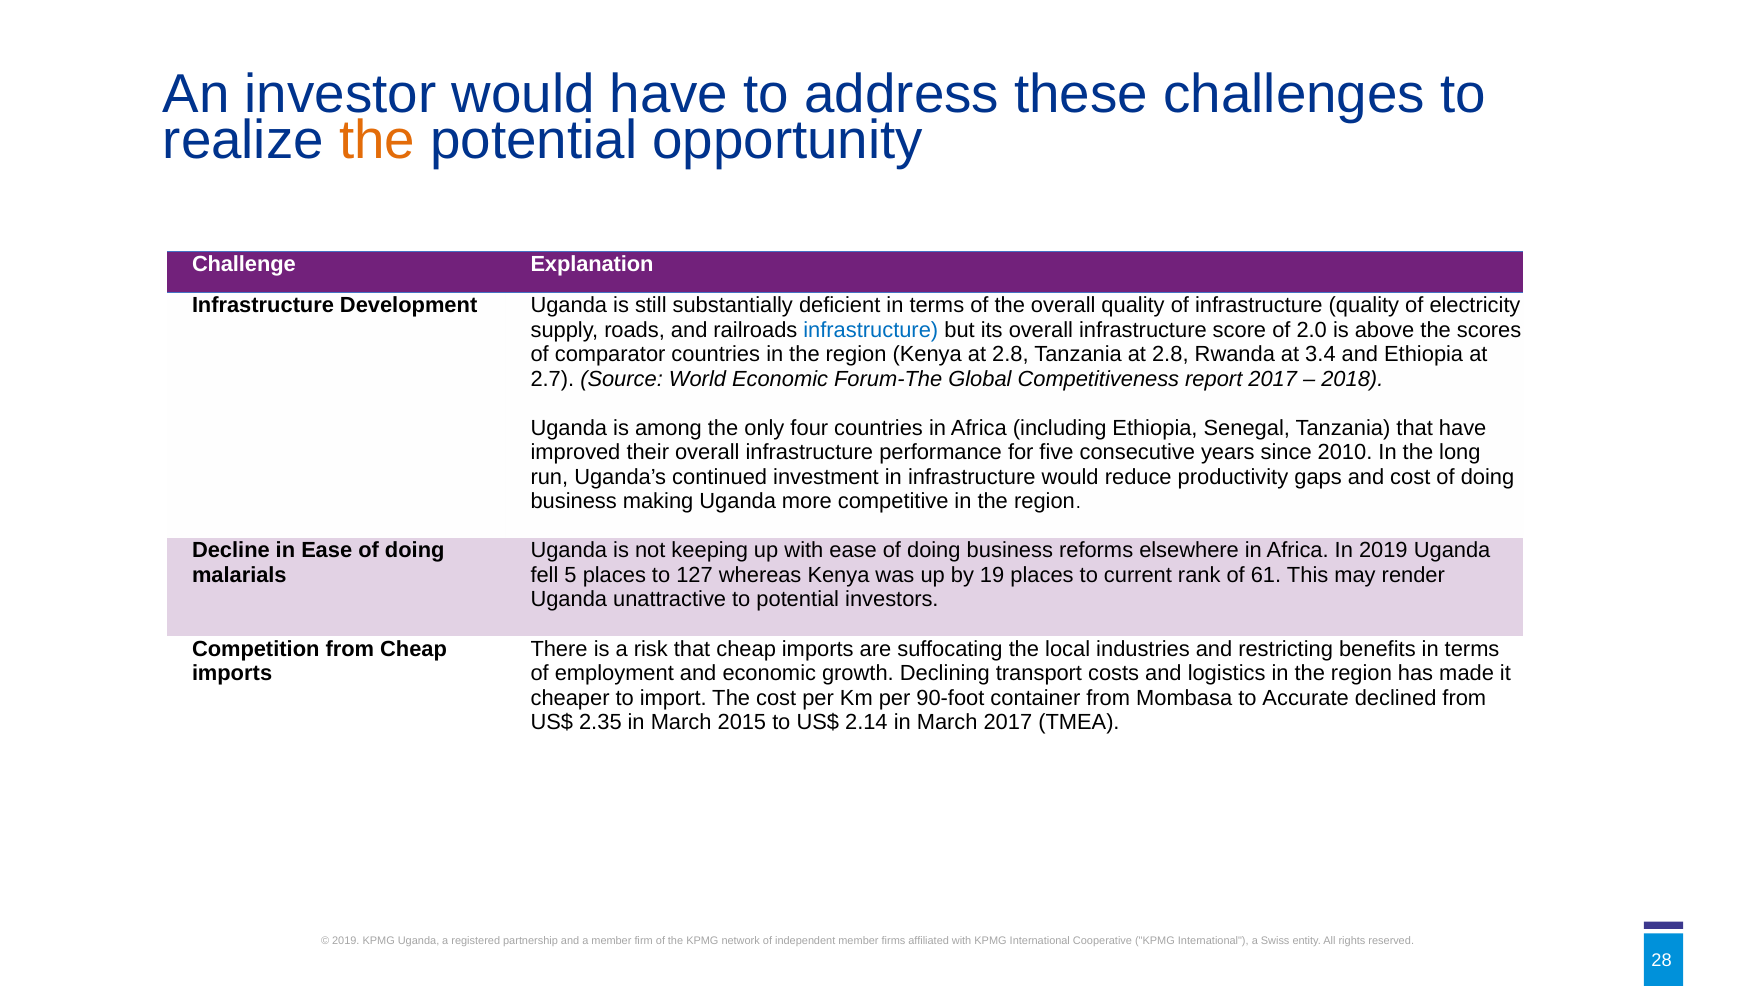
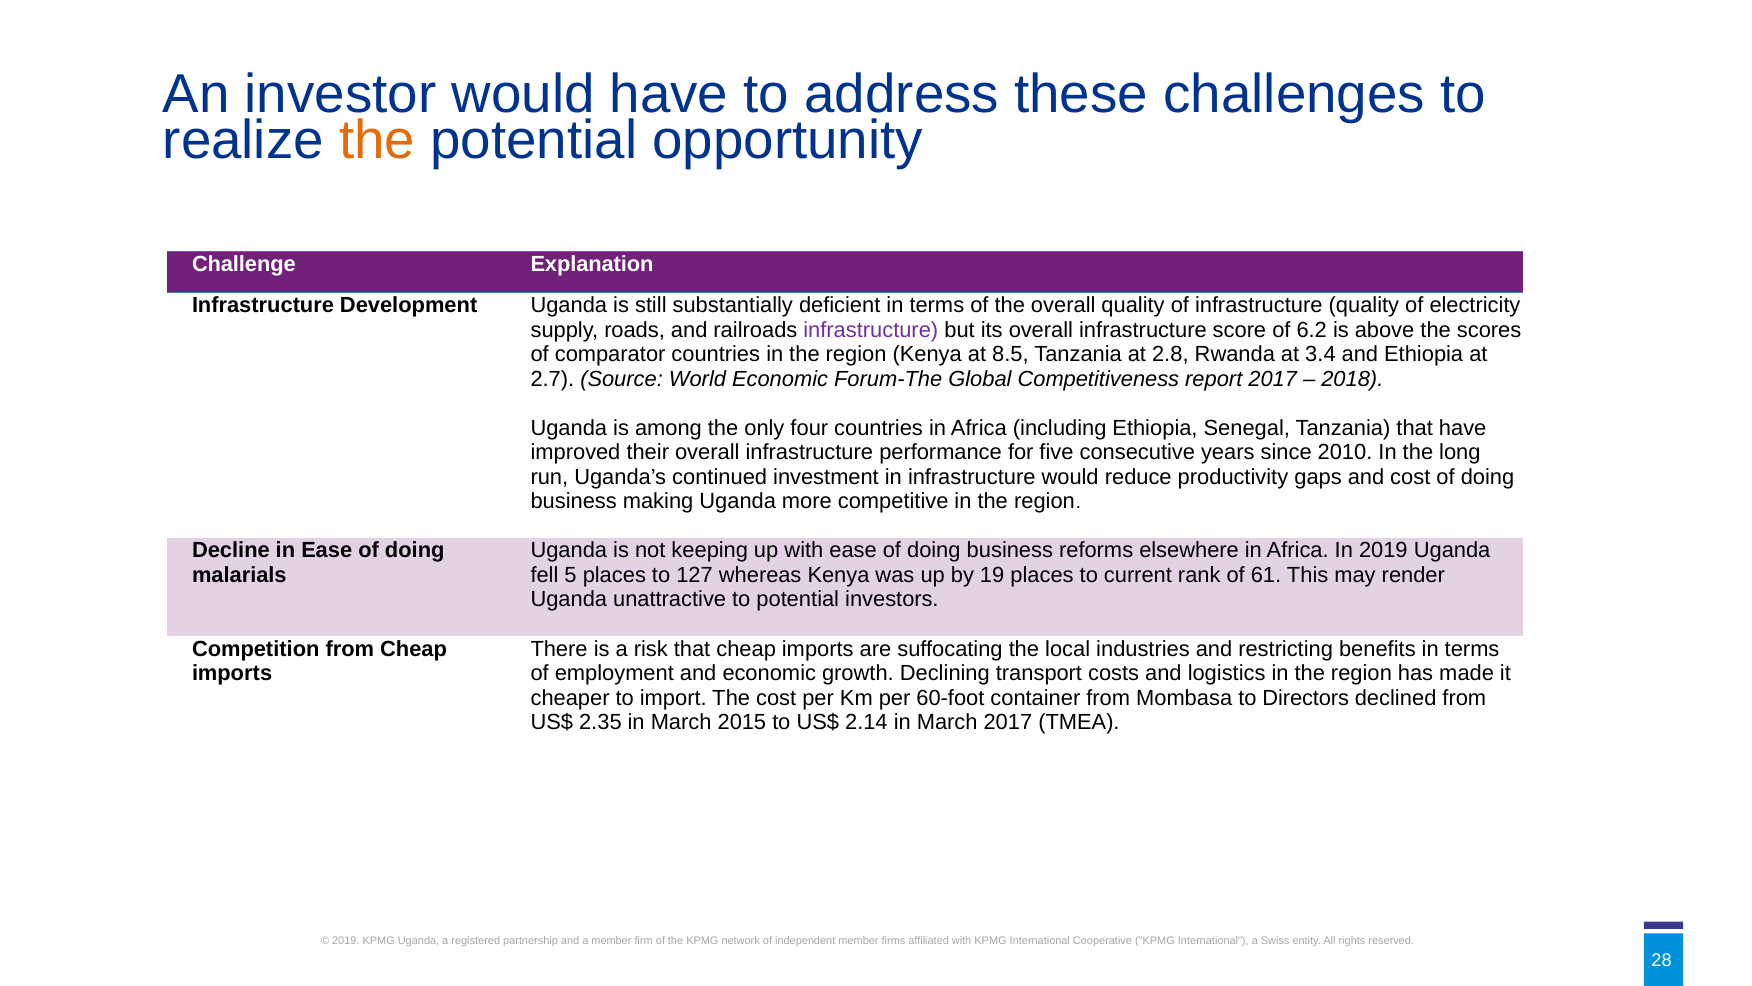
infrastructure colour: blue -> purple (871, 330)
2.0: 2.0 -> 6.2 (1312, 330)
Kenya at 2.8: 2.8 -> 8.5 (1010, 354)
90-foot: 90-foot -> 60-foot (950, 698)
Accurate: Accurate -> Directors (1306, 698)
